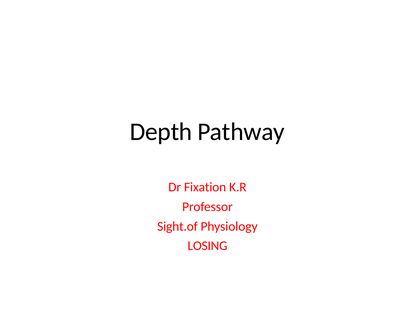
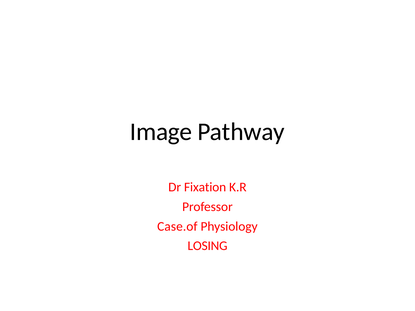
Depth: Depth -> Image (161, 132)
Sight.of: Sight.of -> Case.of (177, 227)
